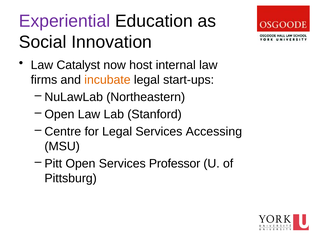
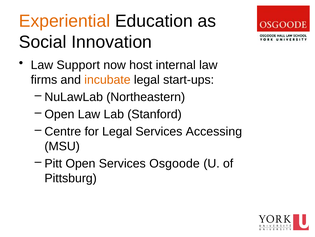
Experiential colour: purple -> orange (65, 21)
Catalyst: Catalyst -> Support (78, 65)
Professor: Professor -> Osgoode (174, 163)
